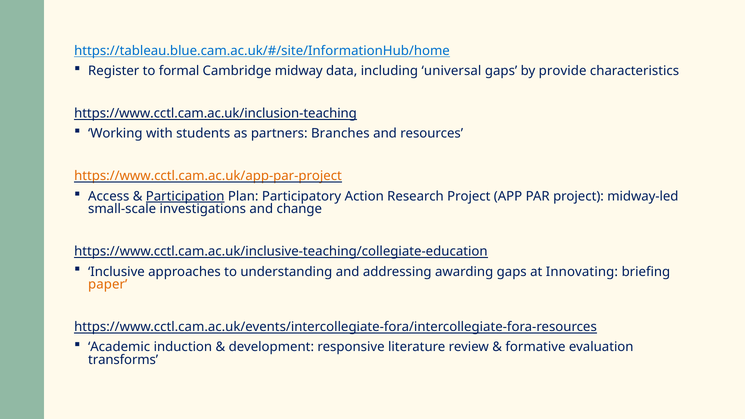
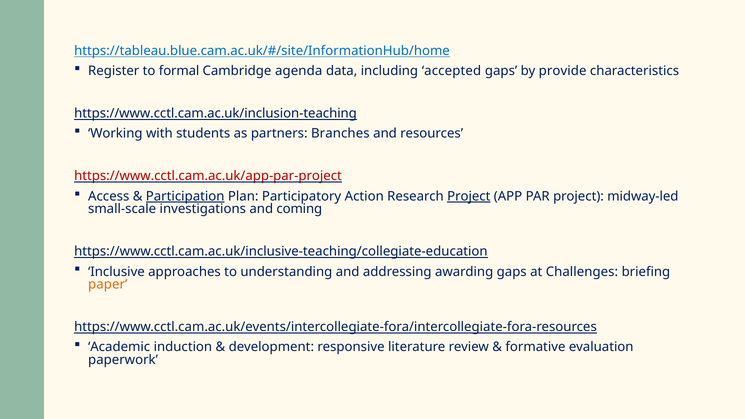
midway: midway -> agenda (299, 71)
universal: universal -> accepted (451, 71)
https://www.cctl.cam.ac.uk/app-par-project colour: orange -> red (208, 176)
Project underline: none -> present (469, 196)
change: change -> coming (299, 209)
Innovating: Innovating -> Challenges (582, 272)
transforms: transforms -> paperwork (123, 360)
